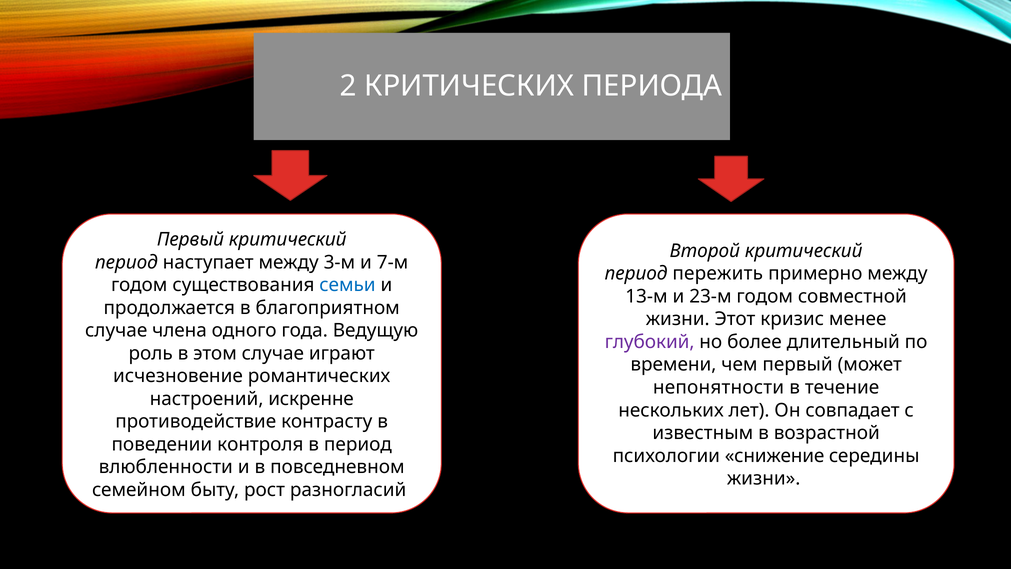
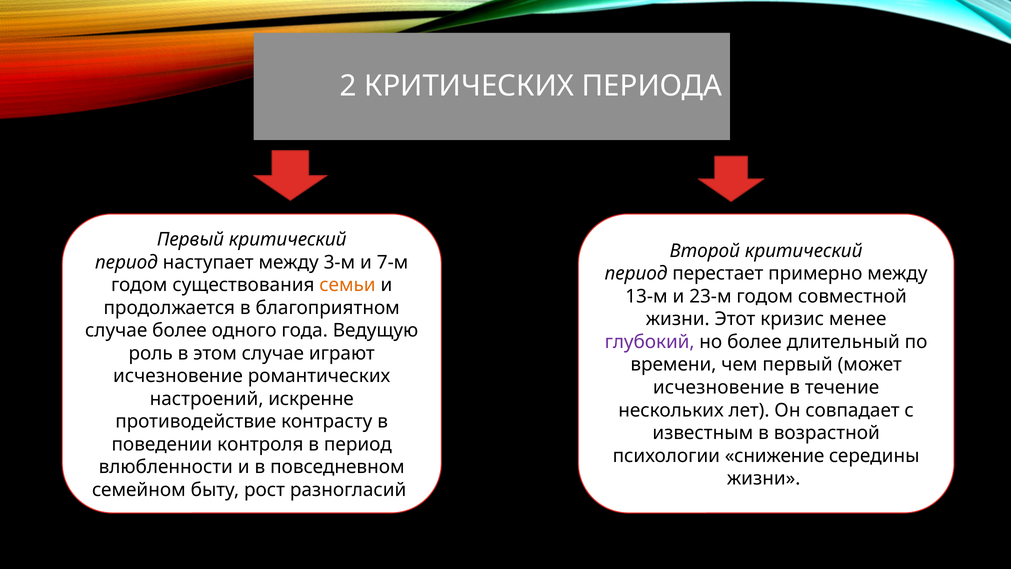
пережить: пережить -> перестает (718, 274)
семьи colour: blue -> orange (347, 285)
случае члена: члена -> более (179, 330)
непонятности: непонятности -> исчезновение (719, 387)
